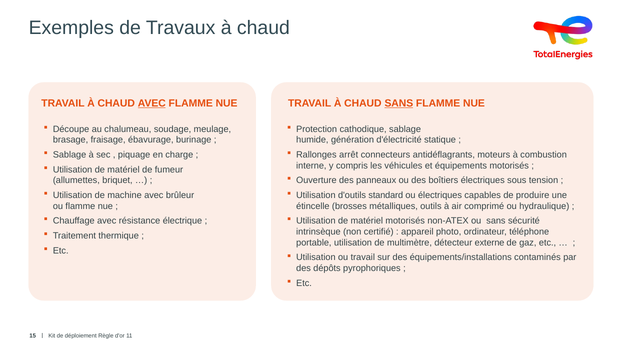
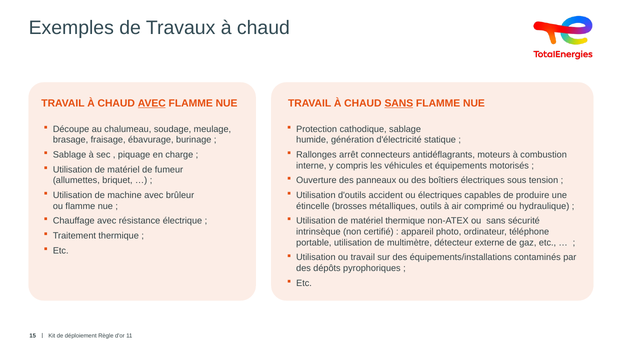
standard: standard -> accident (386, 195)
matériel motorisés: motorisés -> thermique (405, 221)
